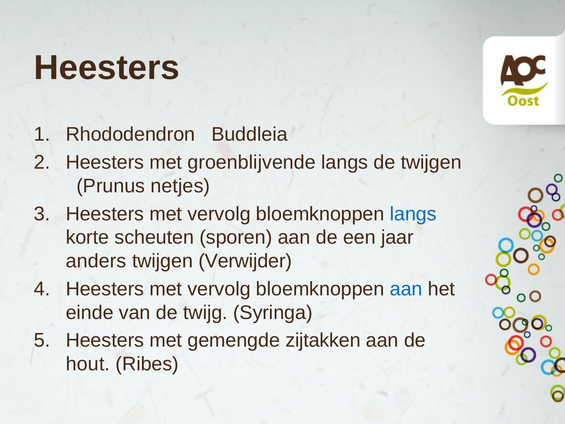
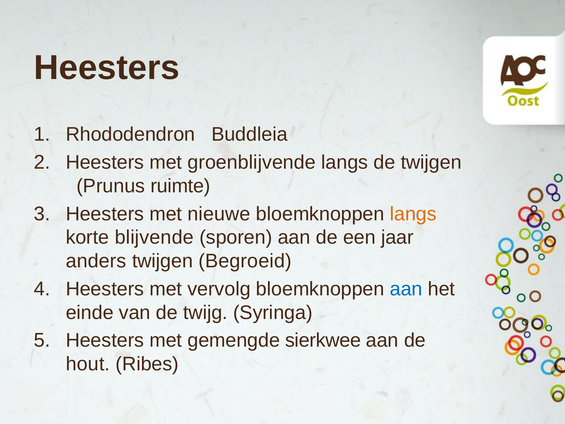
netjes: netjes -> ruimte (180, 186)
vervolg: vervolg -> nieuwe (219, 214)
langs colour: blue -> orange (413, 214)
scheuten: scheuten -> blijvende (154, 237)
Verwijder: Verwijder -> Begroeid (245, 261)
zijtakken: zijtakken -> sierkwee (323, 340)
